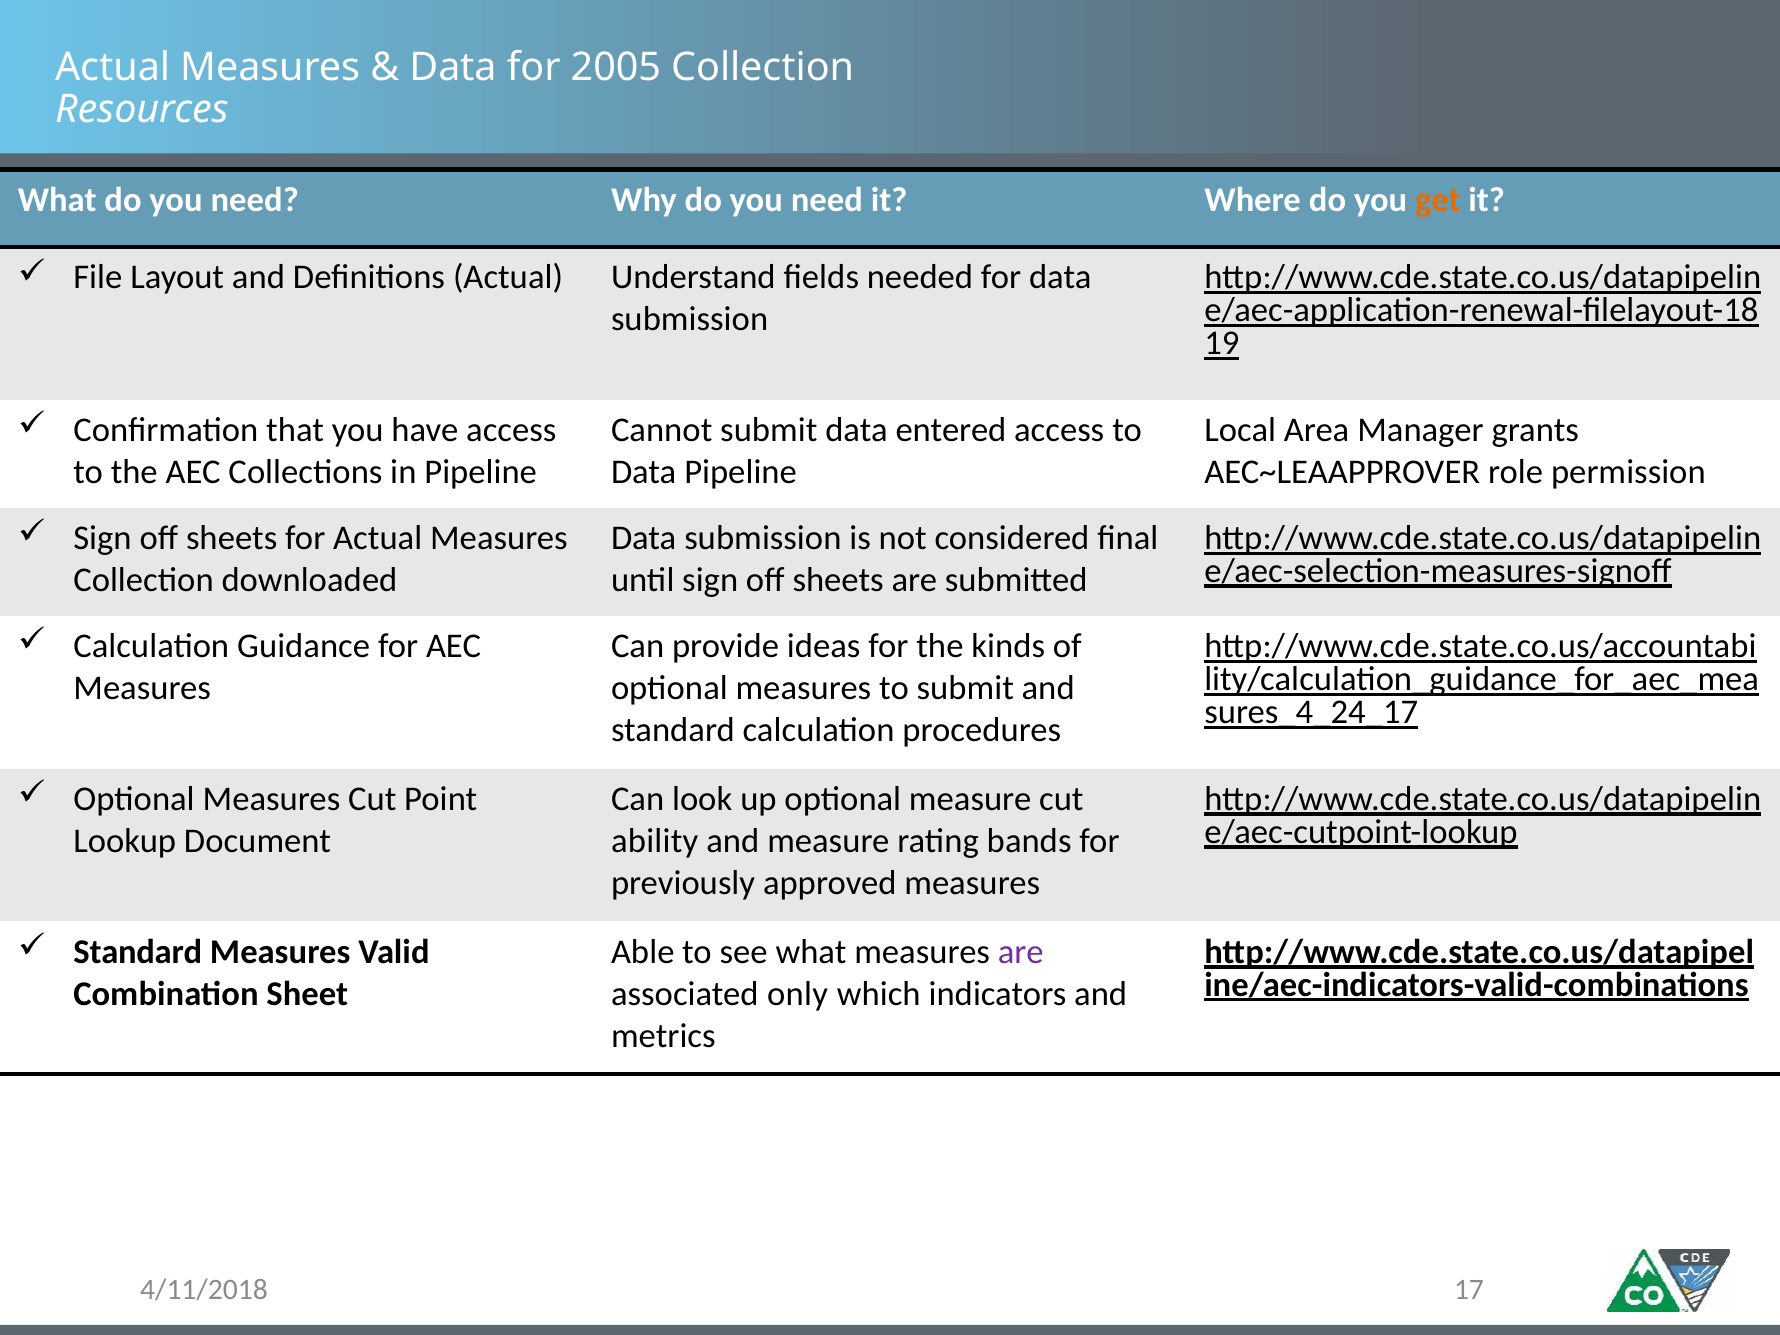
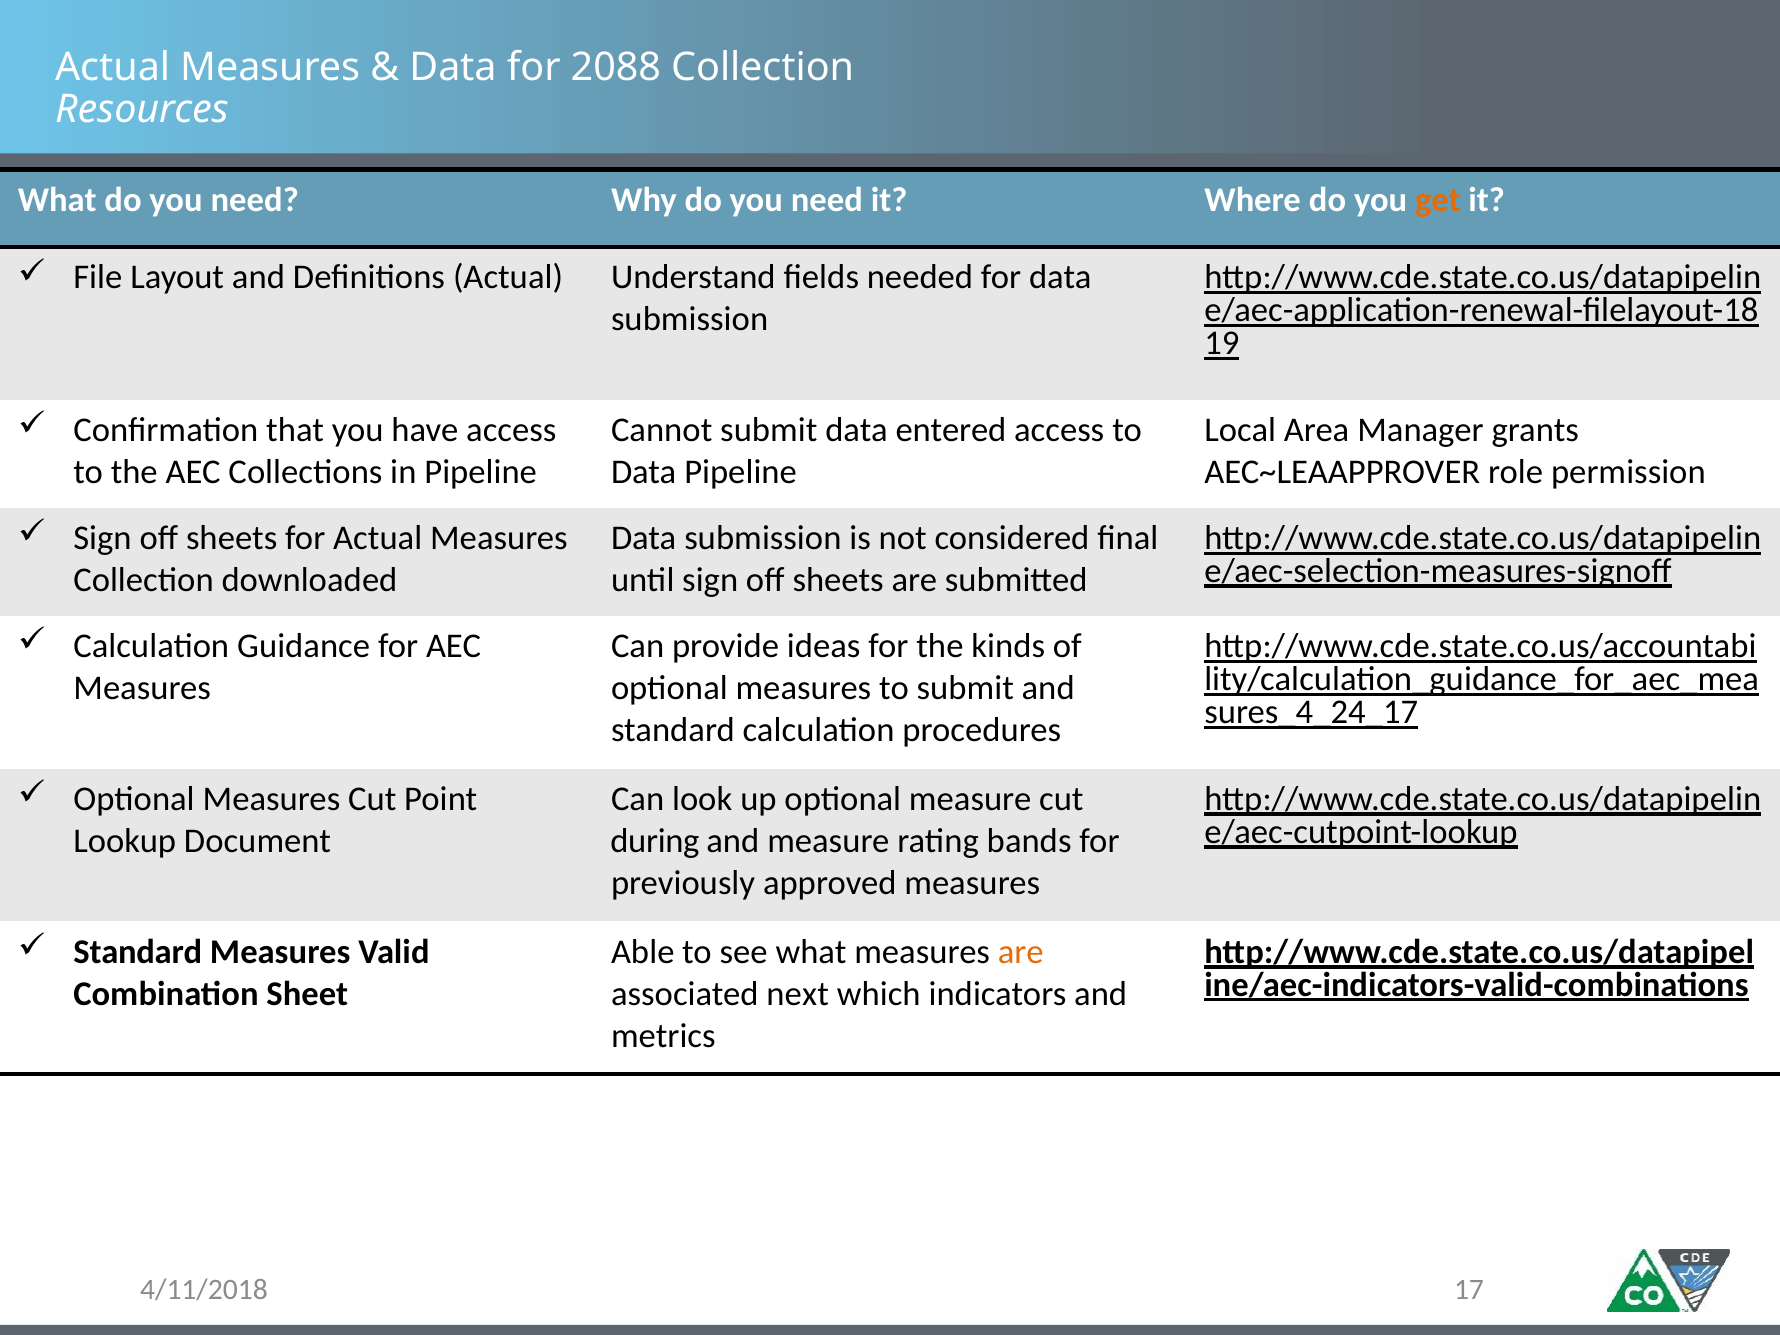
2005: 2005 -> 2088 (616, 67)
ability: ability -> during (655, 841)
are colour: purple -> orange (1021, 952)
only: only -> next (798, 994)
